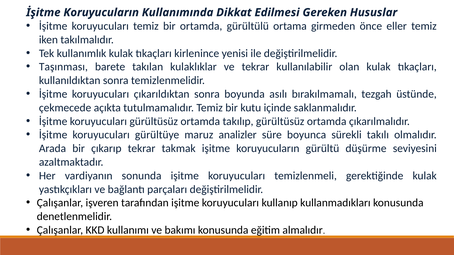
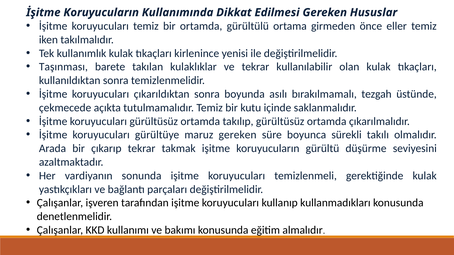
maruz analizler: analizler -> gereken (238, 135)
